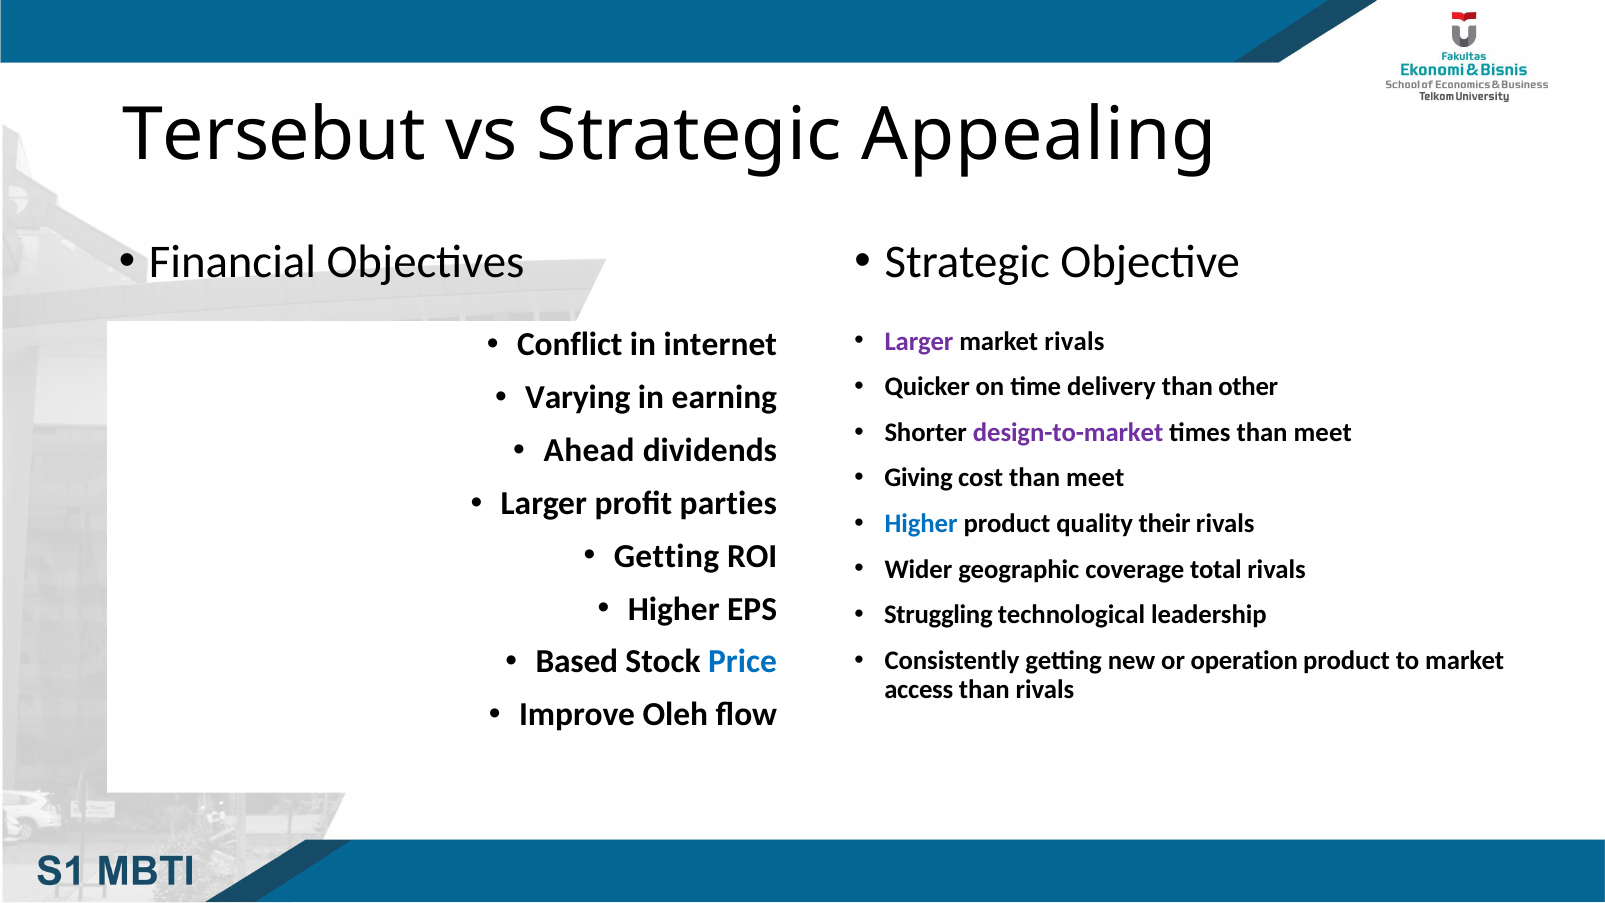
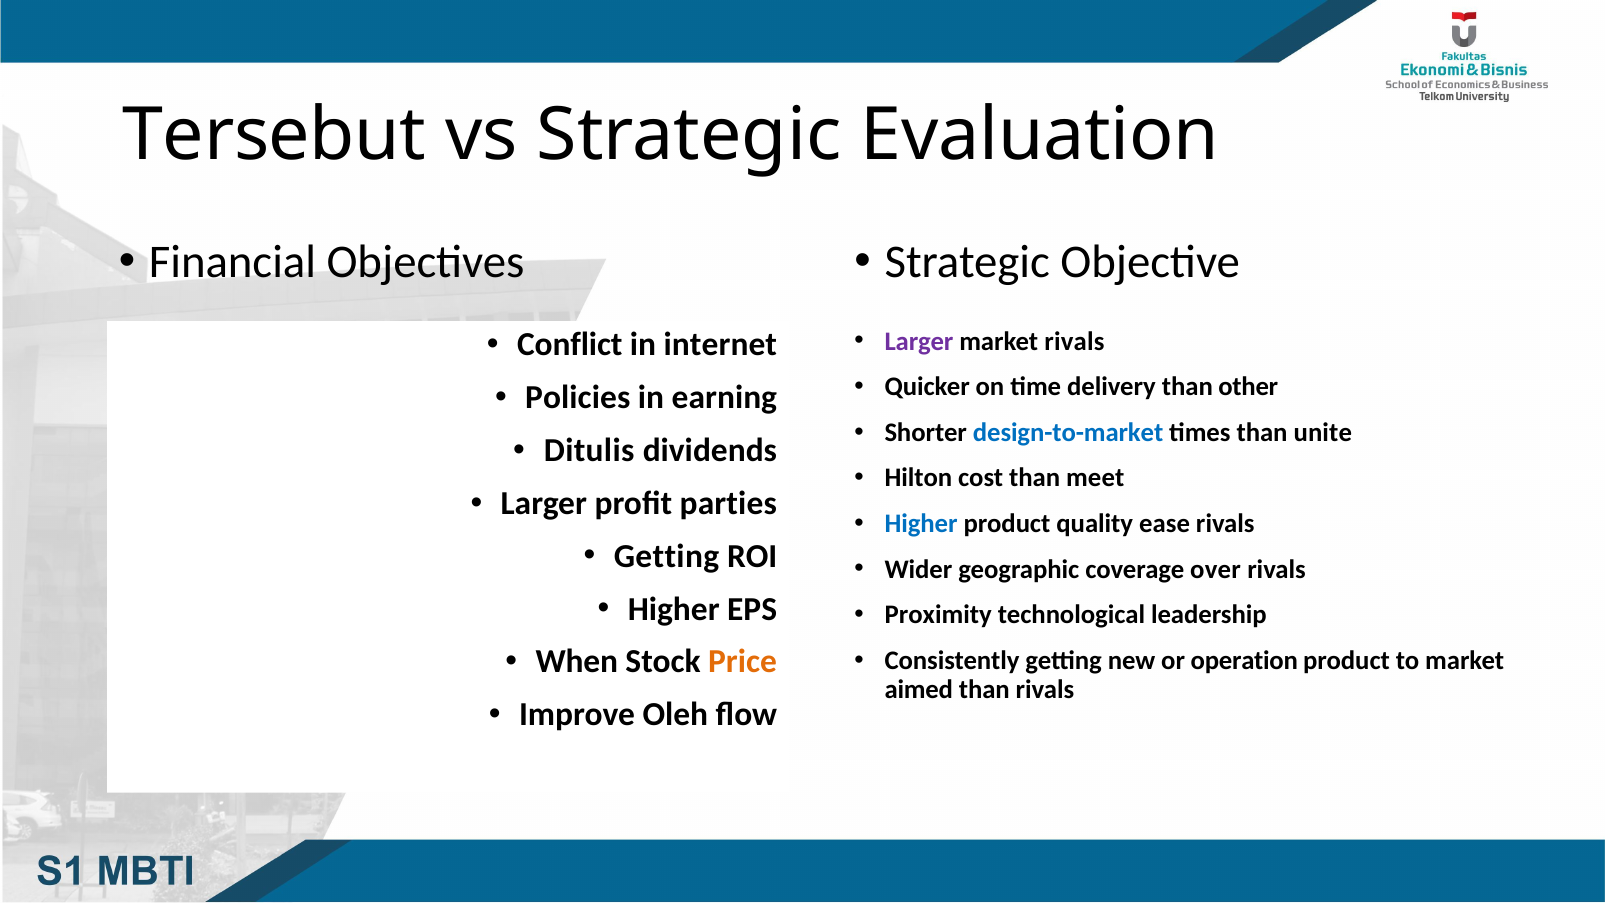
Appealing: Appealing -> Evaluation (1040, 135)
Varying: Varying -> Policies (578, 398)
design-to-market colour: purple -> blue (1068, 432)
times than meet: meet -> unite (1323, 432)
Ahead: Ahead -> Ditulis (589, 450)
Giving: Giving -> Hilton (918, 478)
their: their -> ease (1165, 524)
total: total -> over (1216, 569)
Struggling: Struggling -> Proximity (938, 615)
Based: Based -> When (577, 662)
Price colour: blue -> orange (743, 662)
access: access -> aimed (919, 689)
